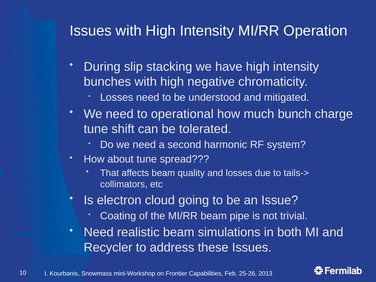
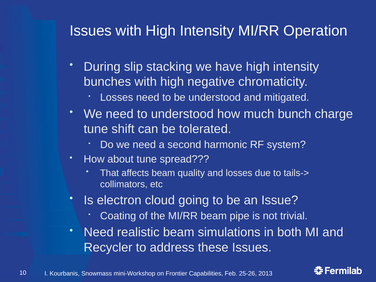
to operational: operational -> understood (182, 114)
